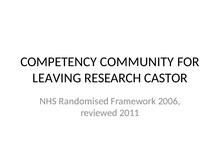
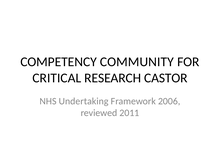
LEAVING: LEAVING -> CRITICAL (57, 78)
Randomised: Randomised -> Undertaking (84, 101)
